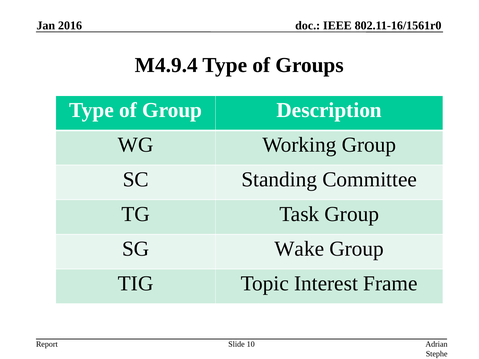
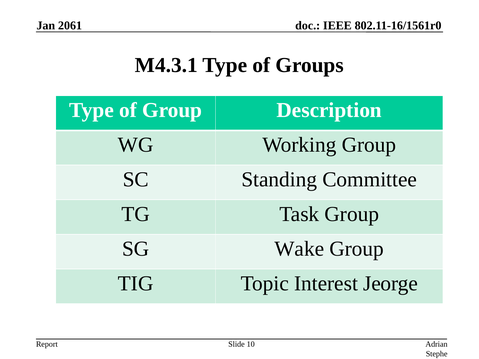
2016: 2016 -> 2061 (70, 26)
M4.9.4: M4.9.4 -> M4.3.1 (166, 65)
Frame: Frame -> Jeorge (391, 284)
